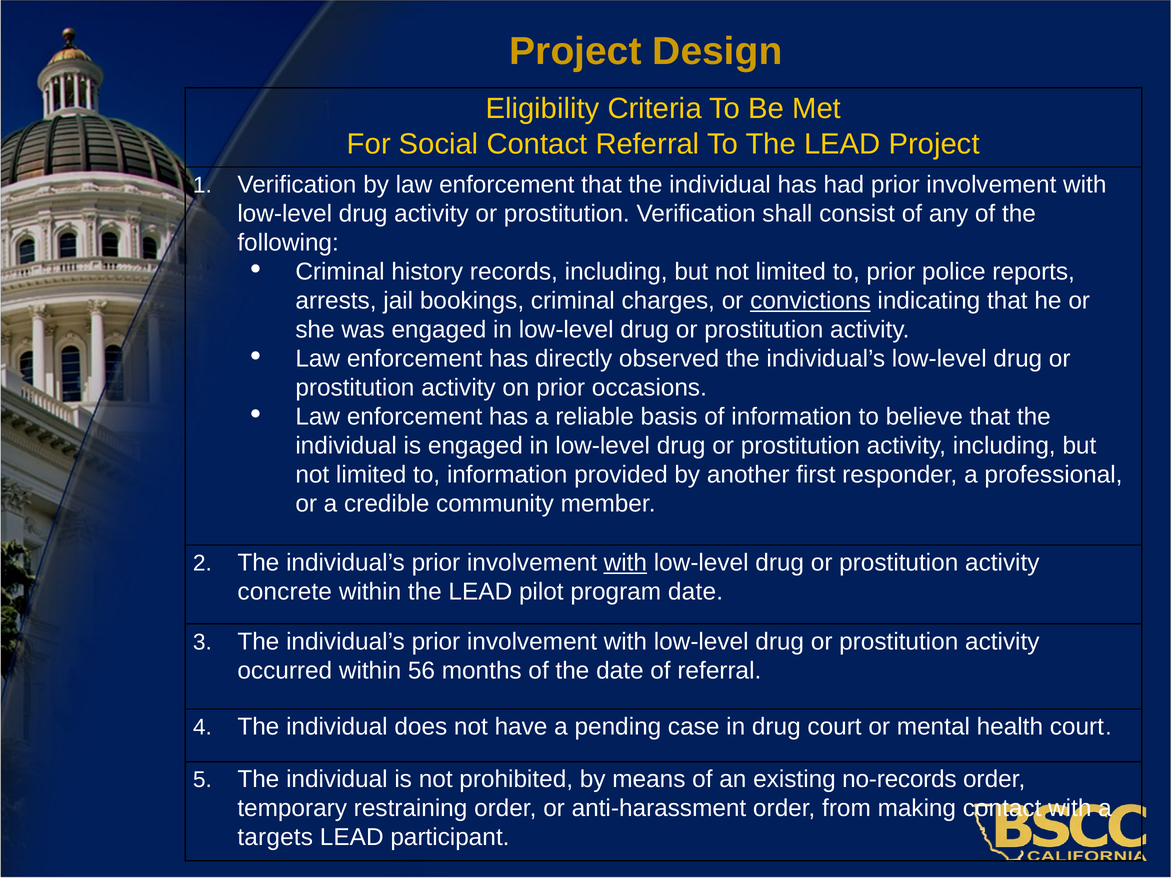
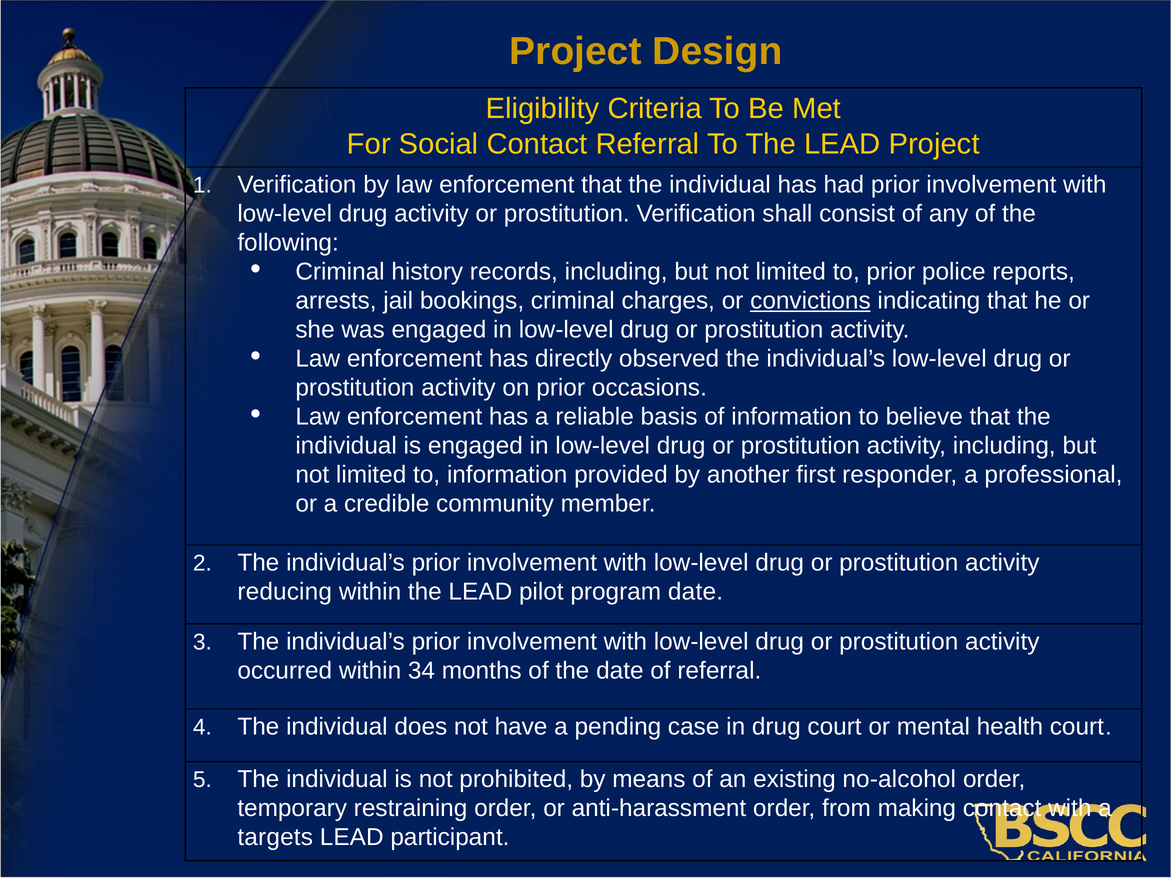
with underline: present -> none (625, 563)
concrete: concrete -> reducing (285, 592)
56: 56 -> 34 (421, 671)
no-records: no-records -> no-alcohol (899, 780)
